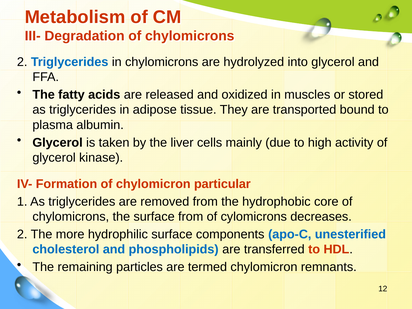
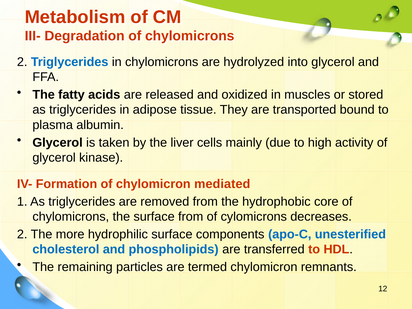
particular: particular -> mediated (222, 184)
